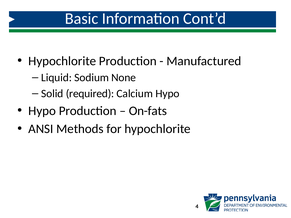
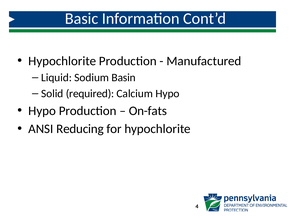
None: None -> Basin (124, 78)
Methods: Methods -> Reducing (80, 129)
